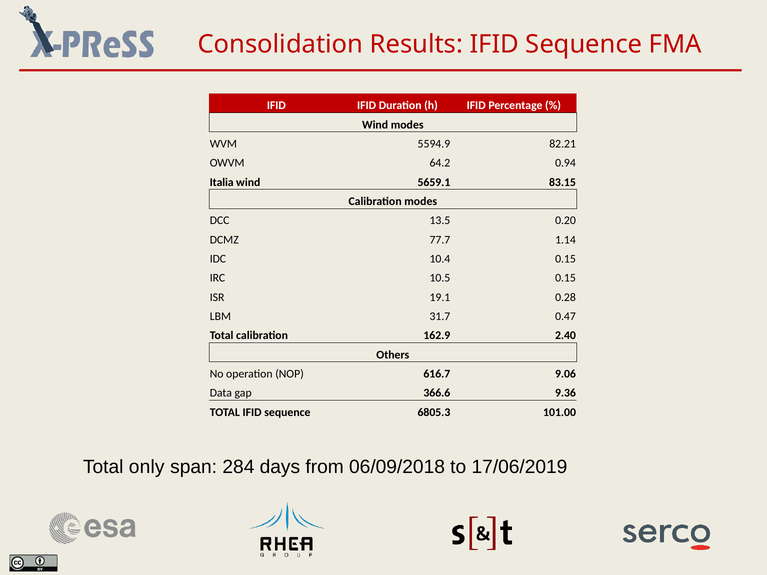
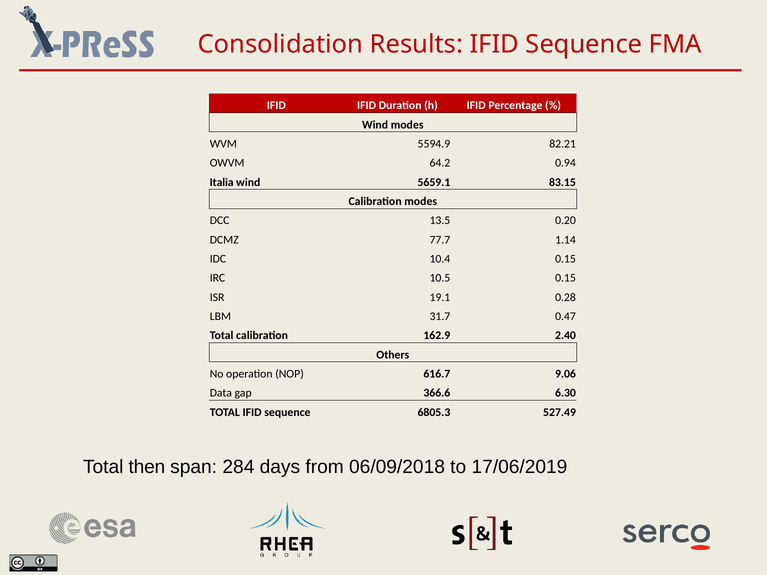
9.36: 9.36 -> 6.30 (565, 393)
101.00: 101.00 -> 527.49 (560, 412)
only: only -> then (147, 467)
